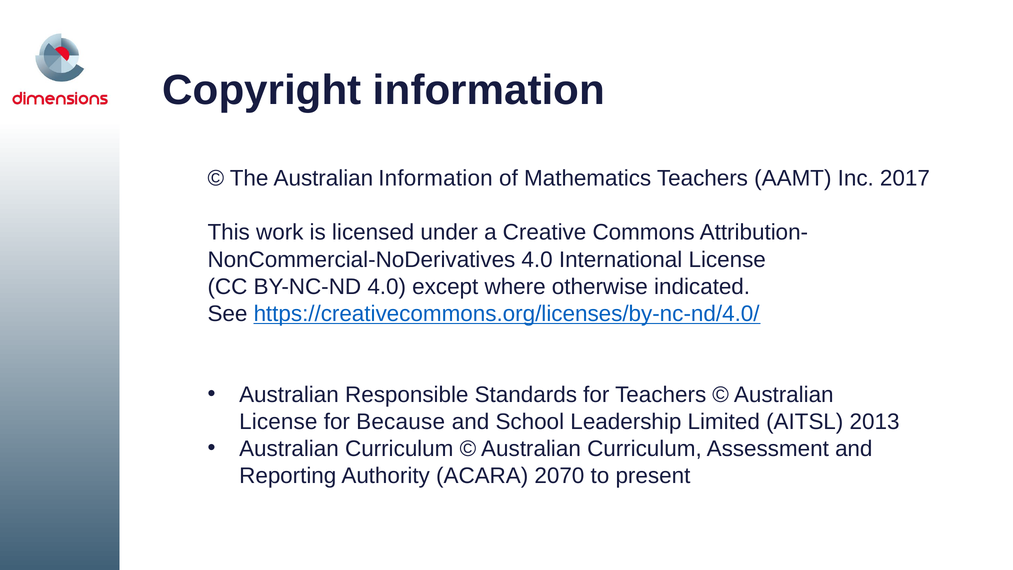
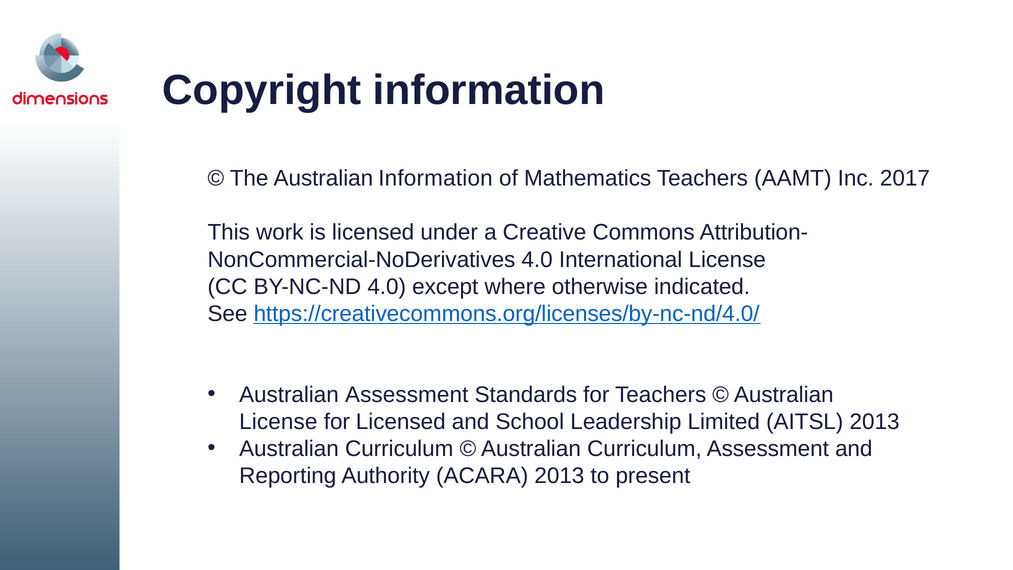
Australian Responsible: Responsible -> Assessment (407, 395)
for Because: Because -> Licensed (401, 422)
ACARA 2070: 2070 -> 2013 (559, 476)
